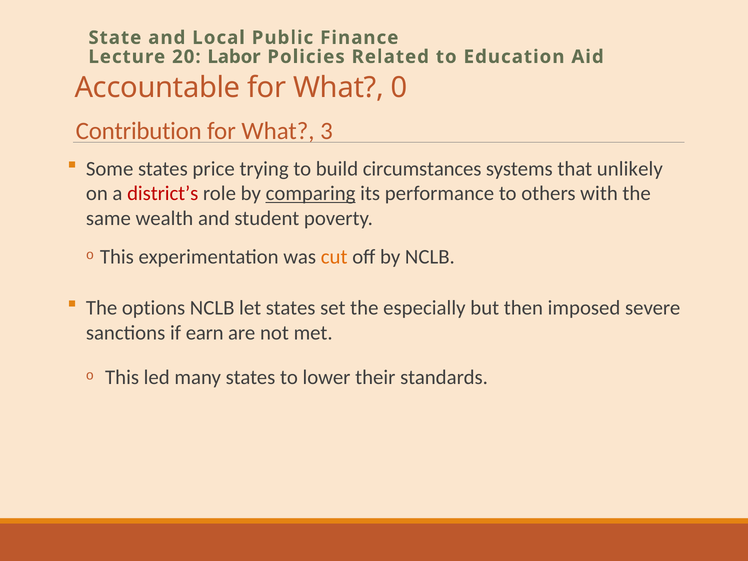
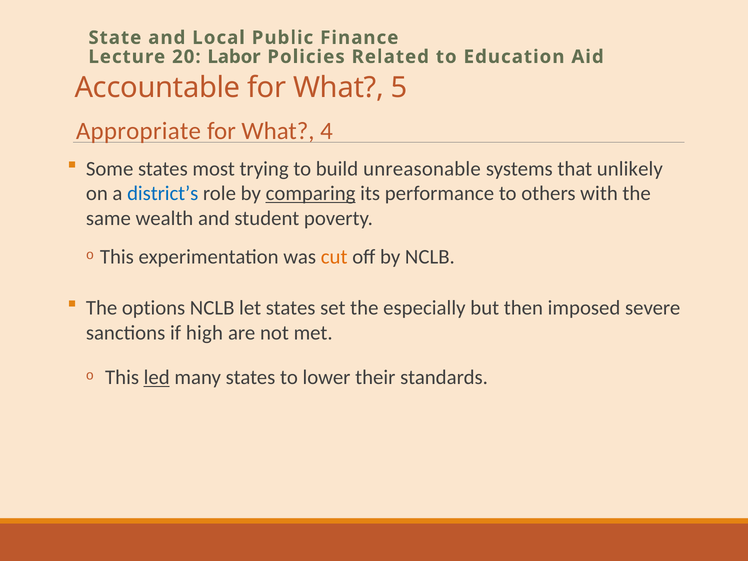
0: 0 -> 5 (399, 88)
Contribution: Contribution -> Appropriate (138, 131)
3: 3 -> 4 (327, 131)
price: price -> most (214, 169)
circumstances: circumstances -> unreasonable (422, 169)
district’s colour: red -> blue (163, 194)
earn: earn -> high (204, 333)
led underline: none -> present (157, 378)
